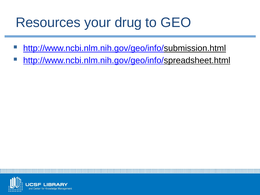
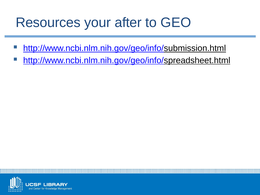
drug: drug -> after (128, 23)
